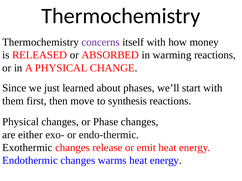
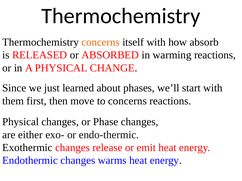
concerns colour: purple -> orange (101, 42)
money: money -> absorb (204, 42)
to synthesis: synthesis -> concerns (127, 101)
